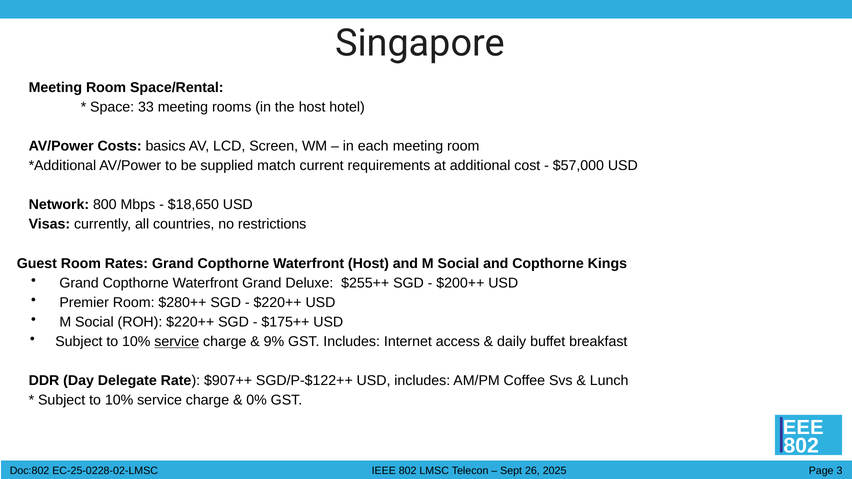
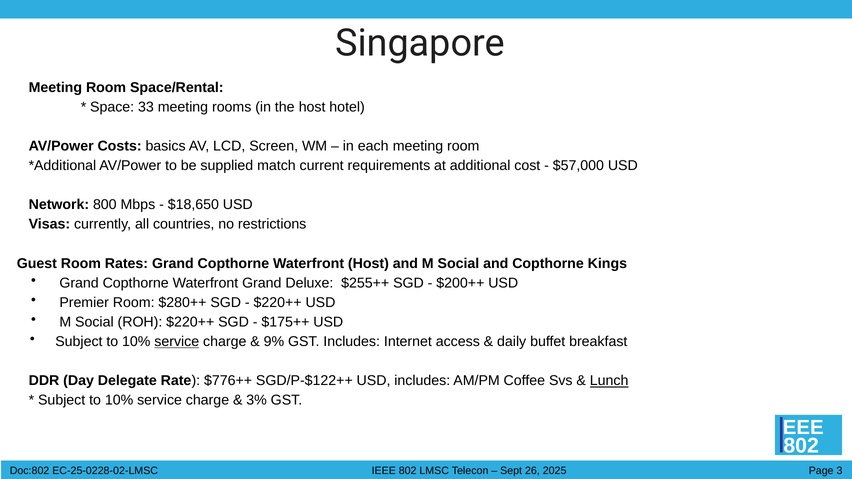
$907++: $907++ -> $776++ (228, 381)
Lunch underline: none -> present (609, 381)
0%: 0% -> 3% (257, 401)
